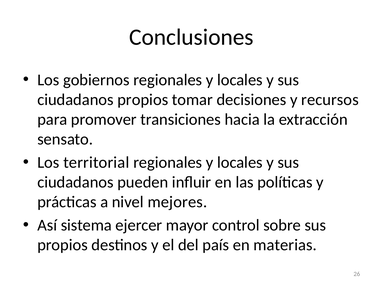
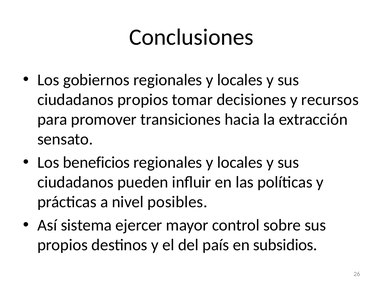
territorial: territorial -> beneficios (96, 163)
mejores: mejores -> posibles (177, 202)
materias: materias -> subsidios (285, 245)
